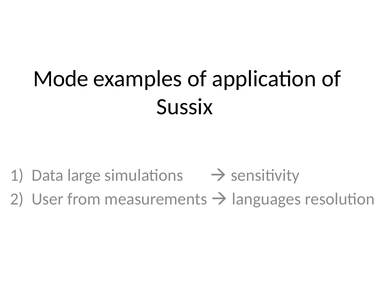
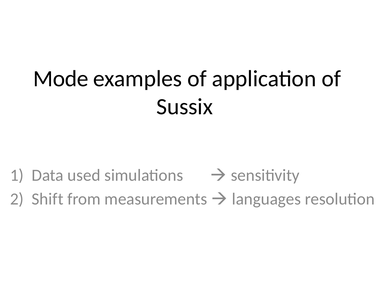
large: large -> used (84, 175)
User: User -> Shift (48, 199)
